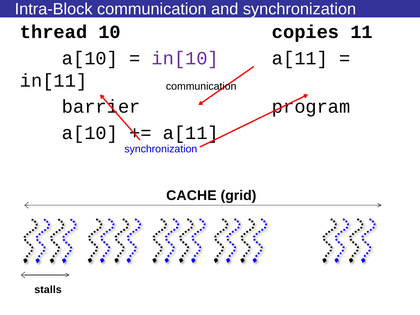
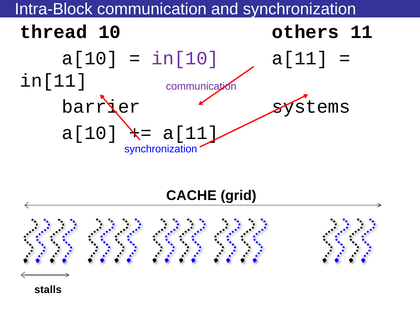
copies: copies -> others (306, 32)
communication colour: black -> purple (201, 86)
program: program -> systems (311, 107)
